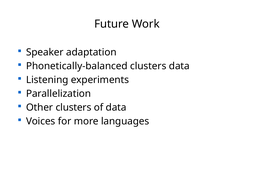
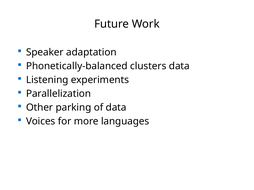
Other clusters: clusters -> parking (73, 108)
